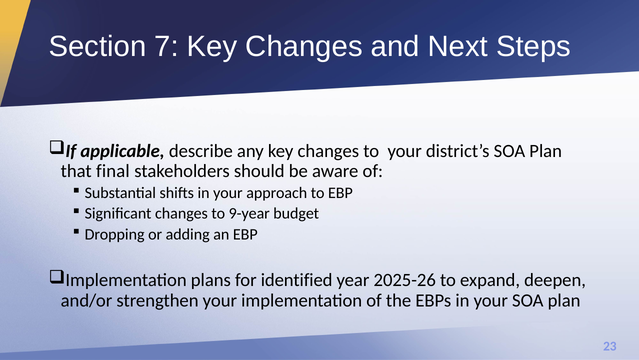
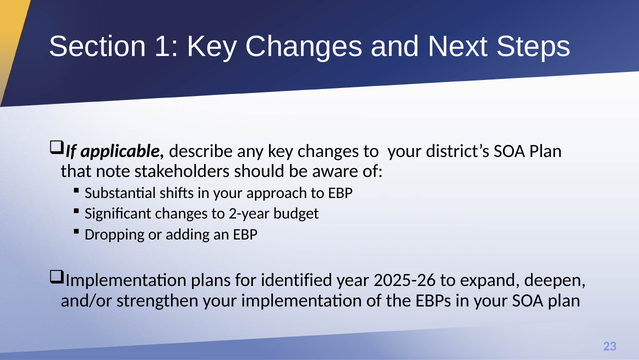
7: 7 -> 1 (167, 46)
final: final -> note (113, 171)
9-year: 9-year -> 2-year (249, 213)
